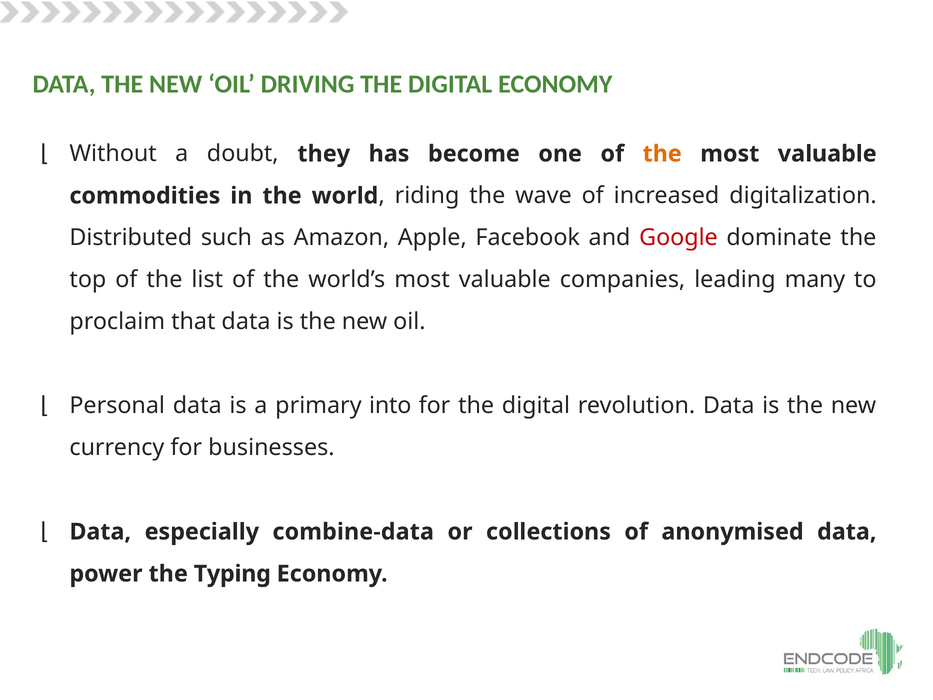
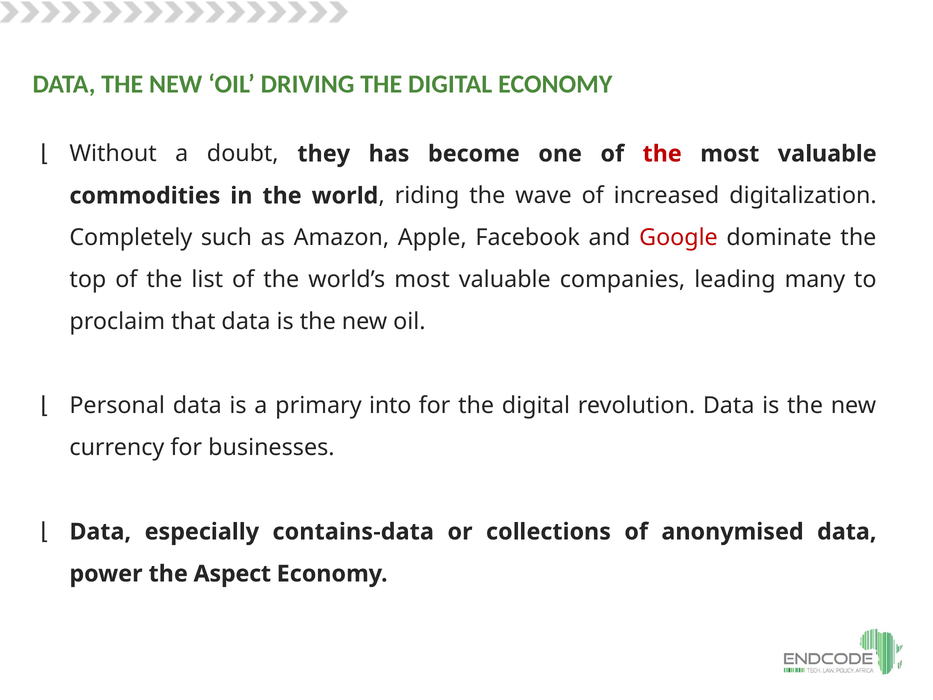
the colour: orange -> red (662, 154)
Distributed: Distributed -> Completely (131, 238)
combine-data: combine-data -> contains-data (353, 532)
Typing: Typing -> Aspect (232, 574)
